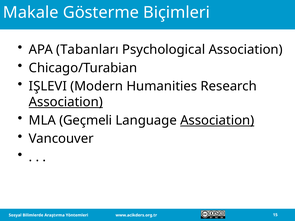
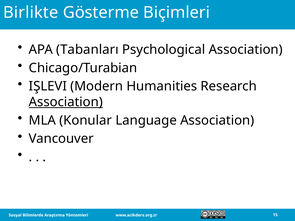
Makale: Makale -> Birlikte (31, 12)
Geçmeli: Geçmeli -> Konular (86, 120)
Association underline: present -> none (217, 120)
